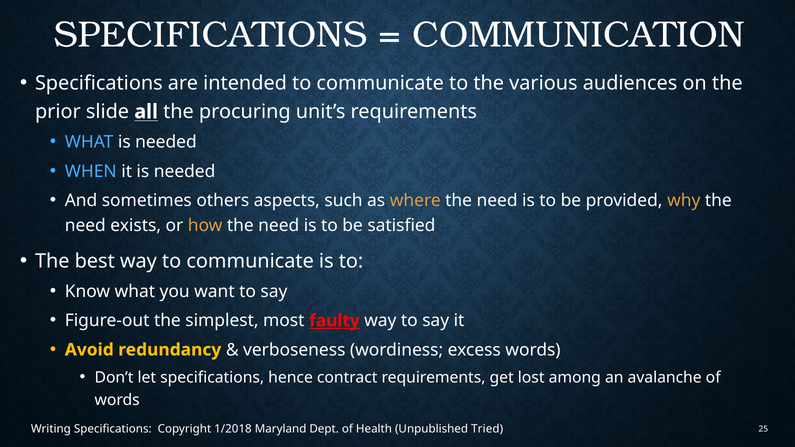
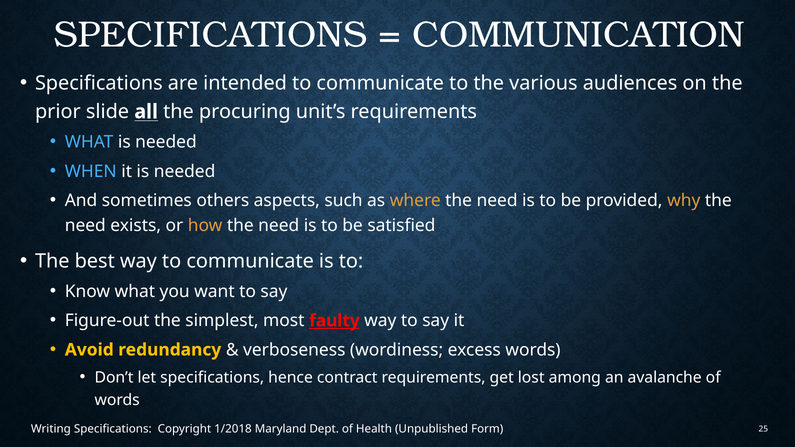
Tried: Tried -> Form (487, 429)
